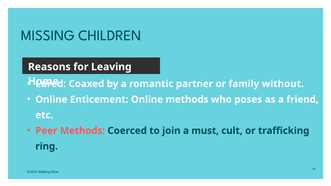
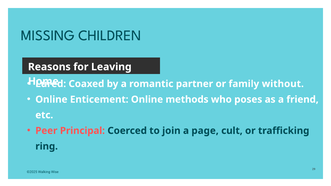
Peer Methods: Methods -> Principal (82, 131)
must: must -> page (205, 131)
